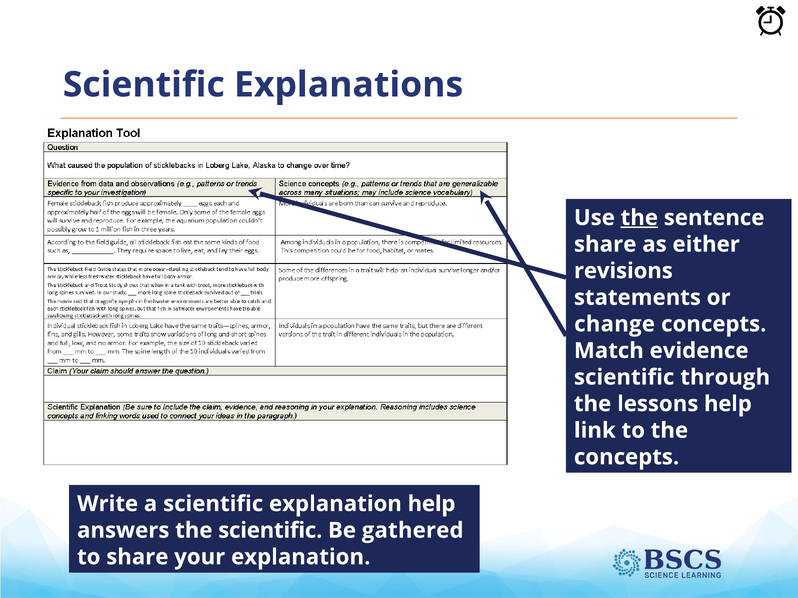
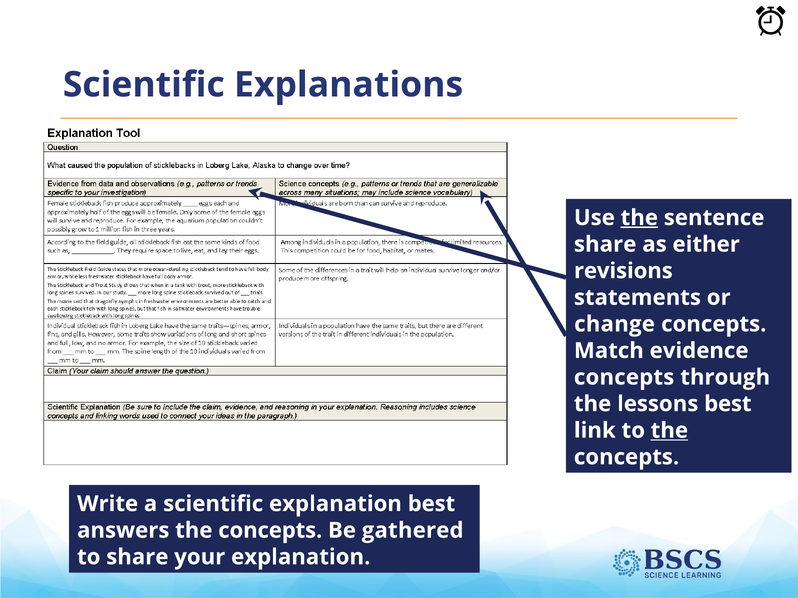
scientific: scientific -> concepts (624, 378)
lessons help: help -> best (728, 404)
the underline: none -> present (669, 431)
explanation help: help -> best (431, 504)
answers the scientific: scientific -> concepts (270, 531)
